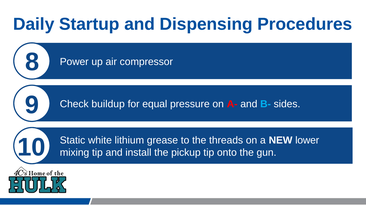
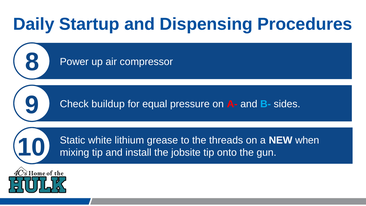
lower: lower -> when (307, 140)
pickup: pickup -> jobsite (186, 152)
